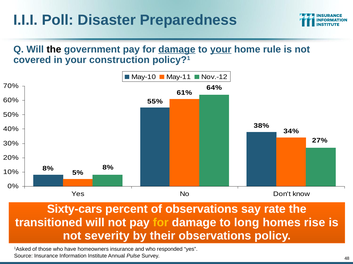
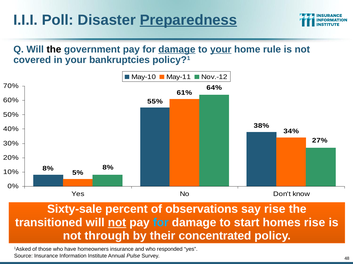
Preparedness underline: none -> present (188, 20)
construction: construction -> bankruptcies (119, 60)
Sixty-cars: Sixty-cars -> Sixty-sale (75, 210)
say rate: rate -> rise (275, 210)
not underline: none -> present (117, 223)
for colour: yellow -> light blue (161, 223)
long: long -> start (247, 223)
severity: severity -> through (107, 237)
their observations: observations -> concentrated (215, 237)
